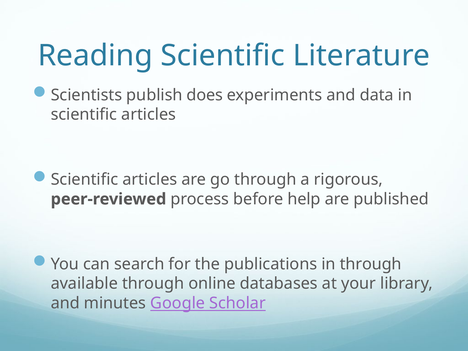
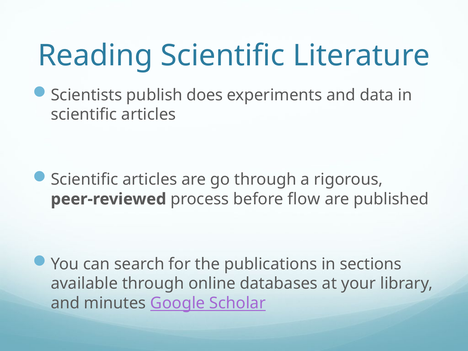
help: help -> flow (304, 199)
in through: through -> sections (371, 264)
